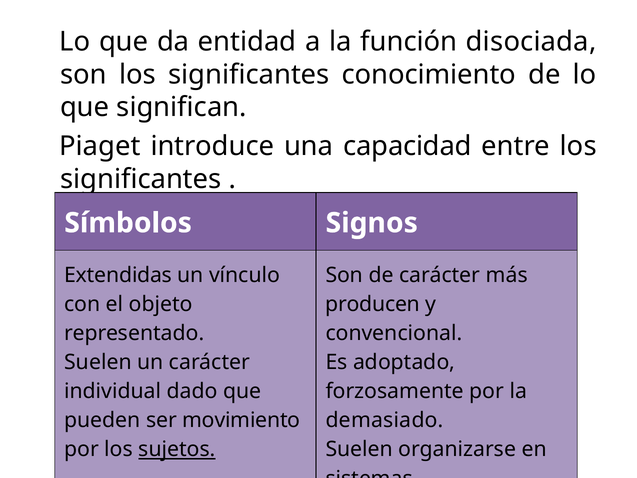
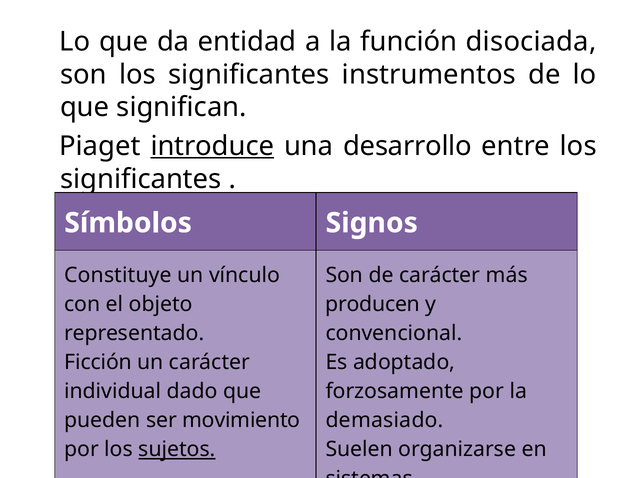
conocimiento: conocimiento -> instrumentos (429, 74)
introduce underline: none -> present (212, 146)
capacidad: capacidad -> desarrollo (407, 146)
Extendidas: Extendidas -> Constituye (118, 275)
Suelen: Suelen -> Ficción (98, 362)
